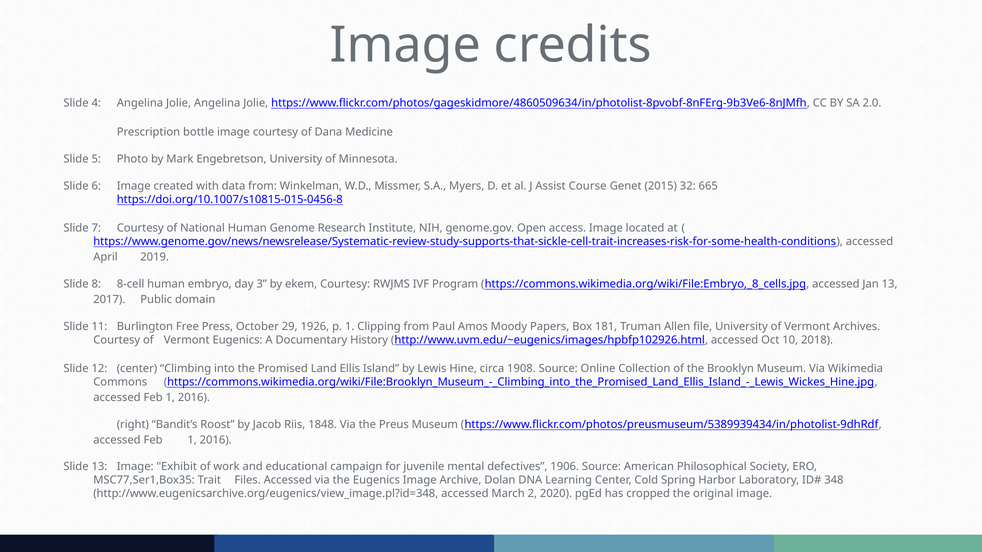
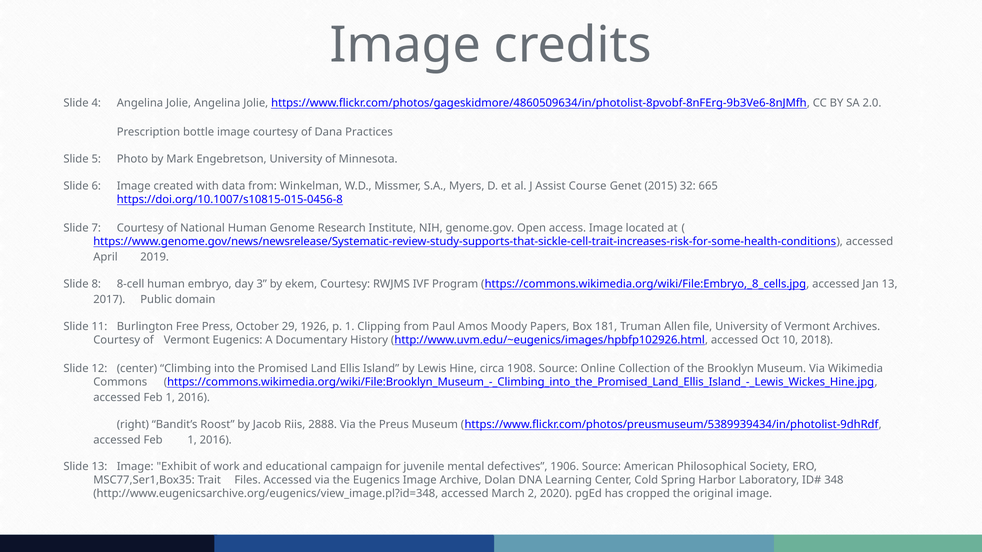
Medicine: Medicine -> Practices (369, 132)
1848: 1848 -> 2888 (323, 425)
